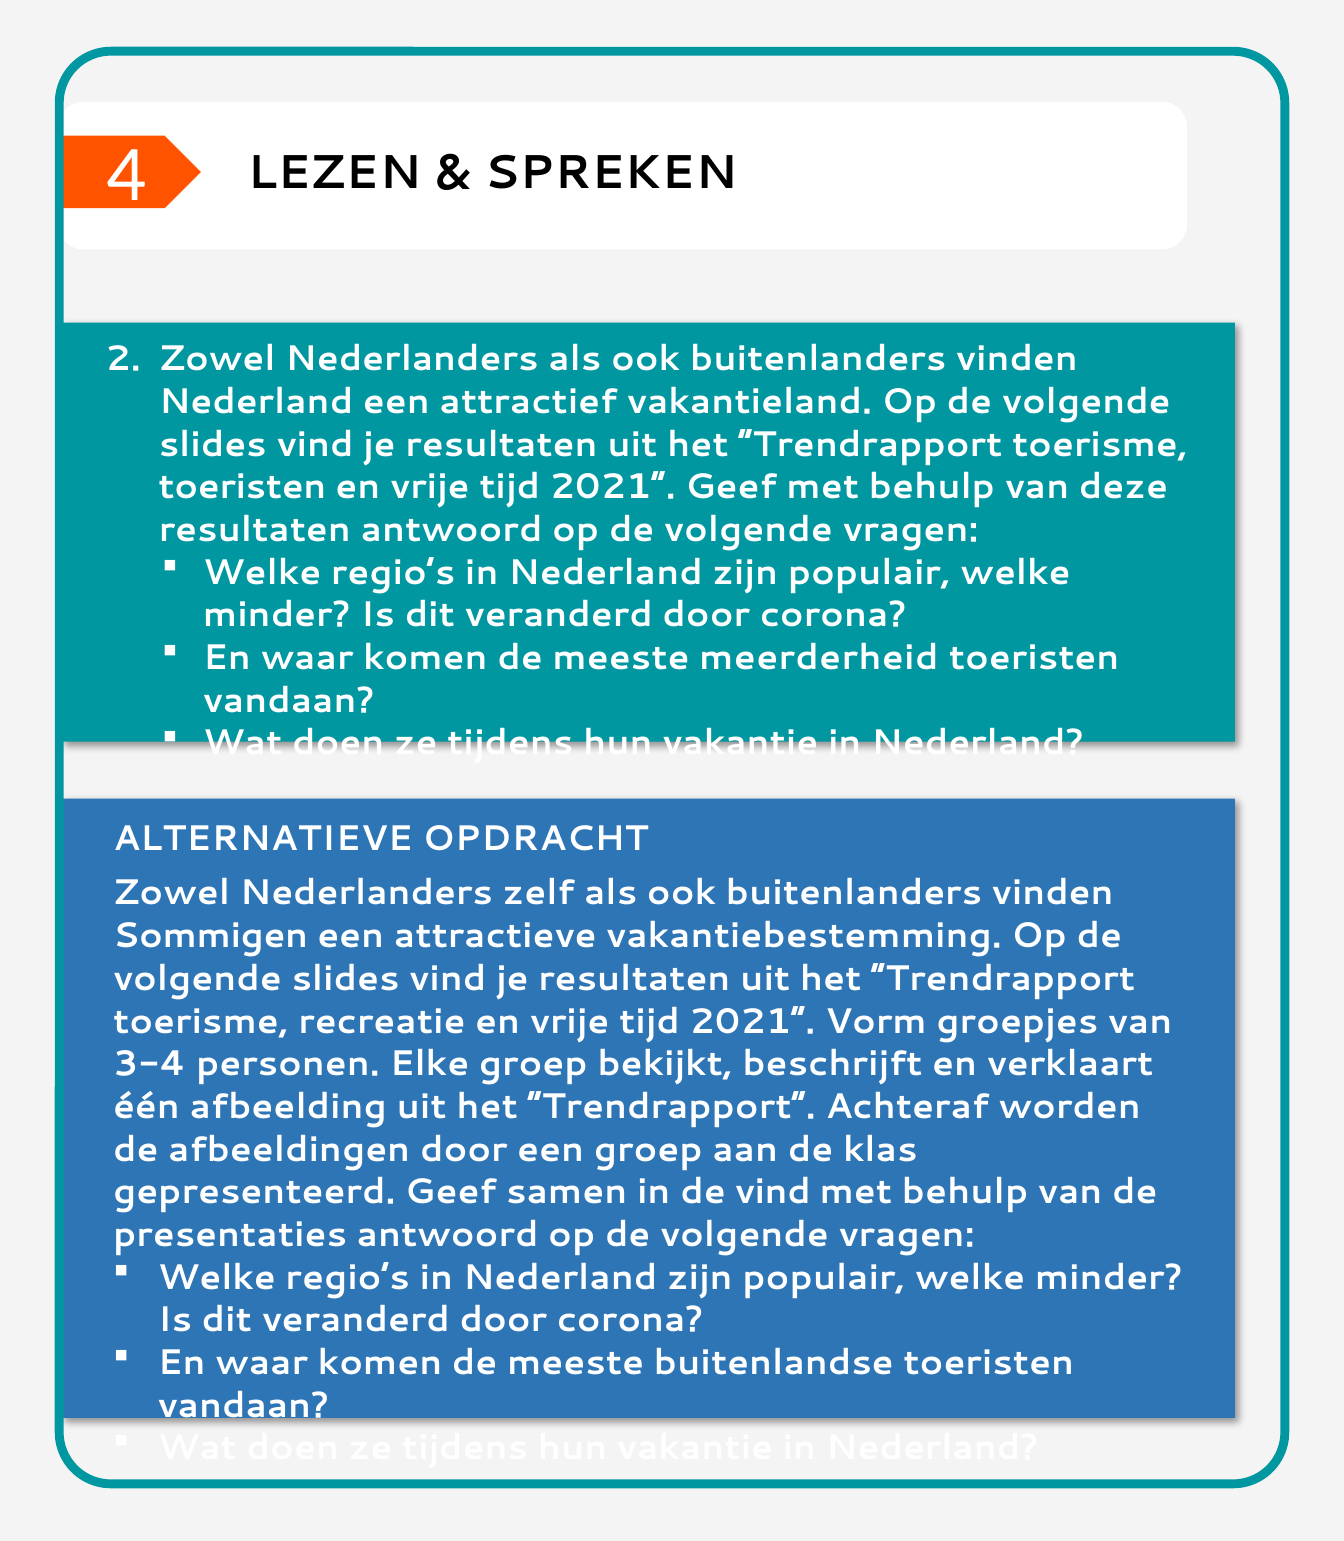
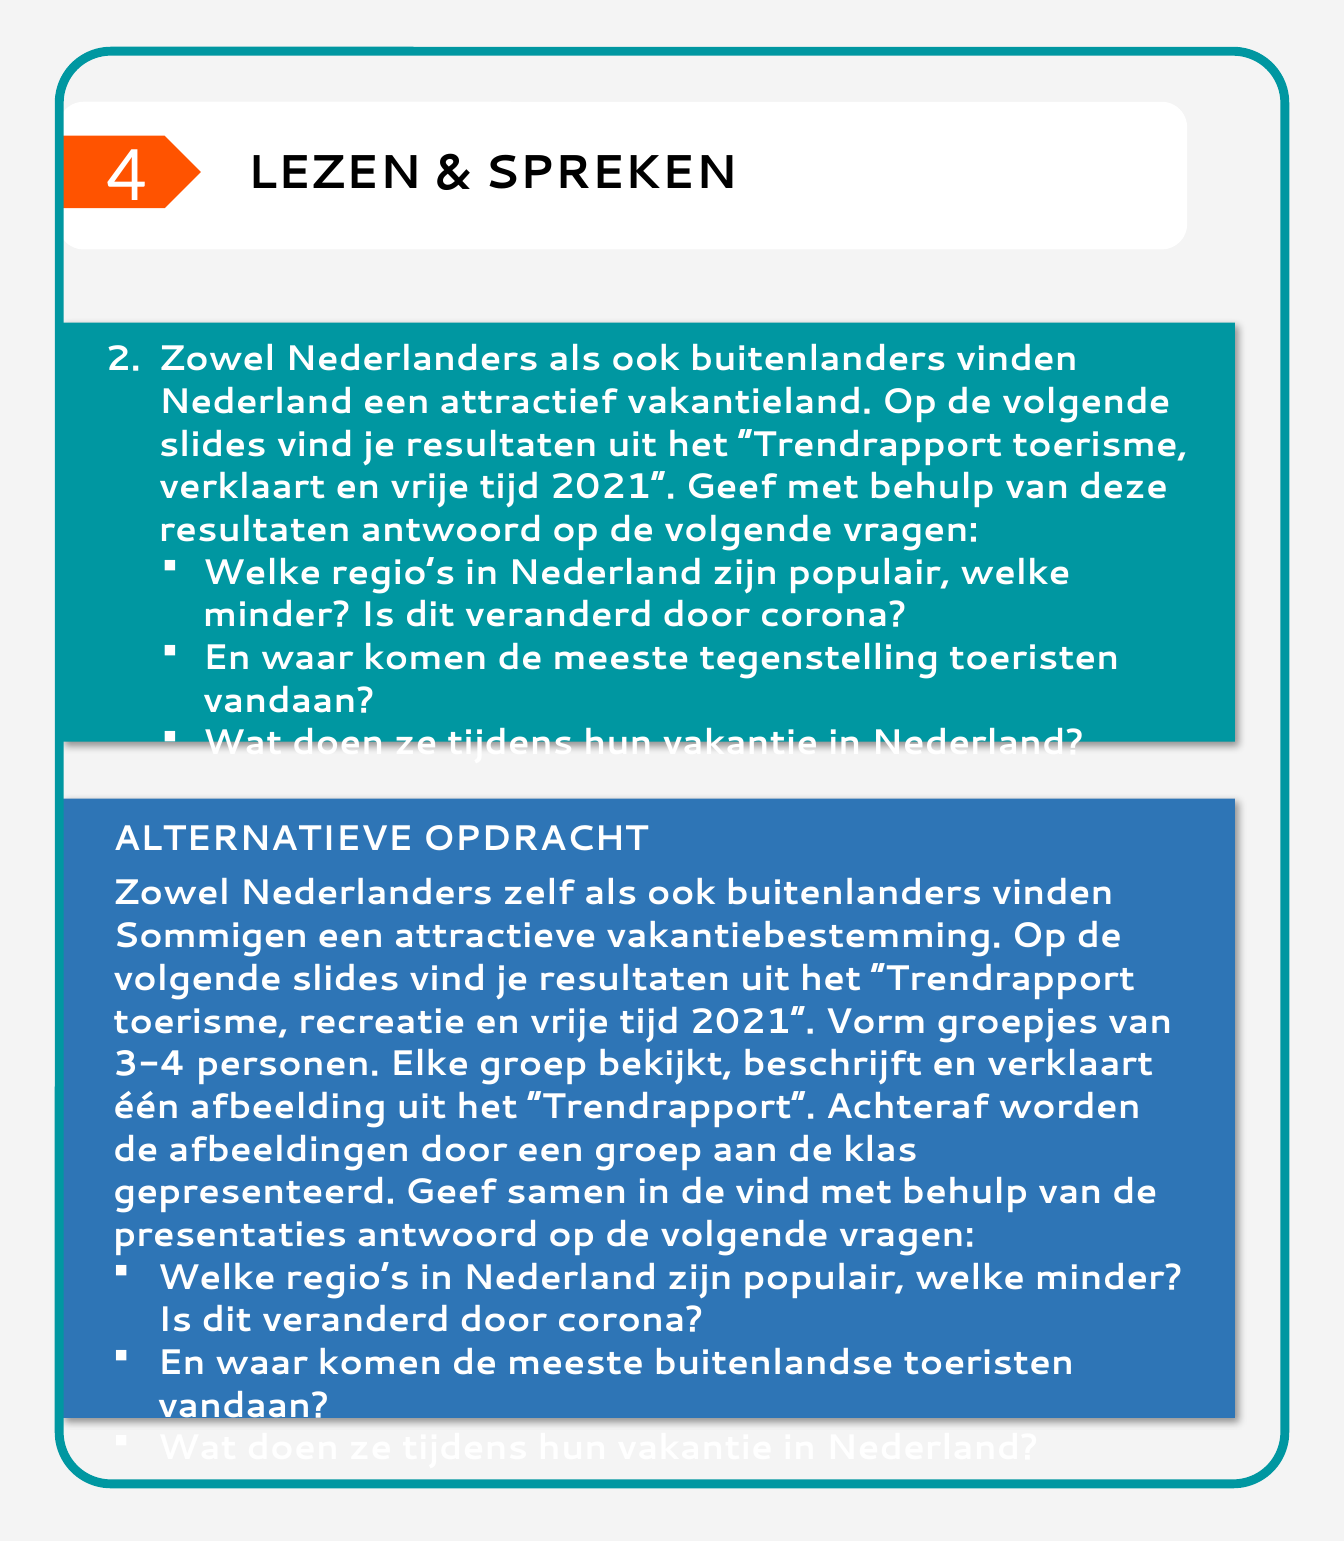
toeristen: toeristen -> verklaart (242, 487)
meerderheid: meerderheid -> tegenstelling (819, 658)
